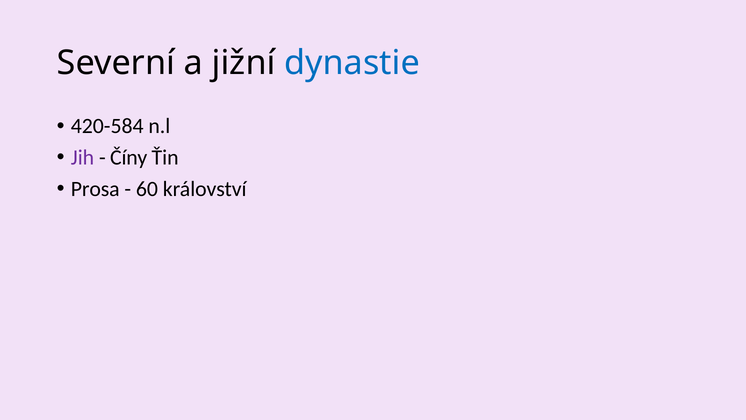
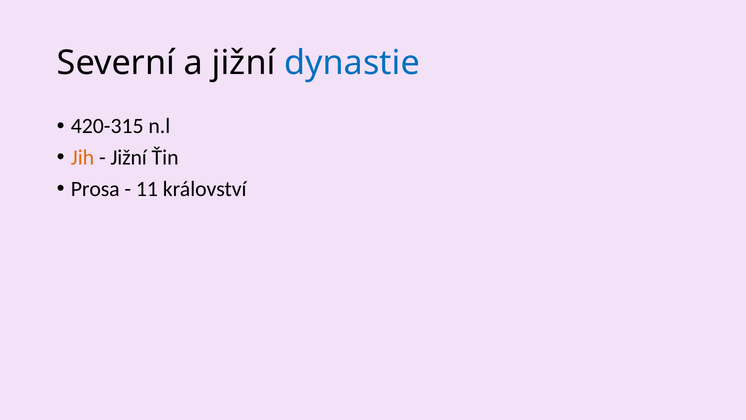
420-584: 420-584 -> 420-315 (107, 126)
Jih colour: purple -> orange (83, 157)
Číny: Číny -> Jižní (129, 157)
60: 60 -> 11 (147, 189)
